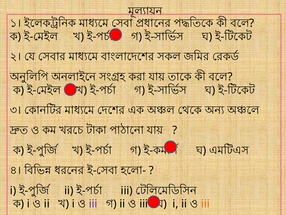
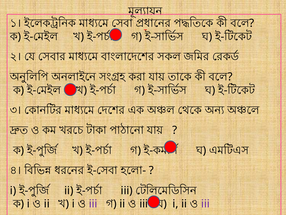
iii colour: orange -> purple (205, 203)
